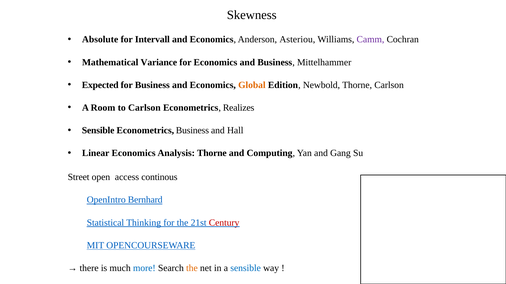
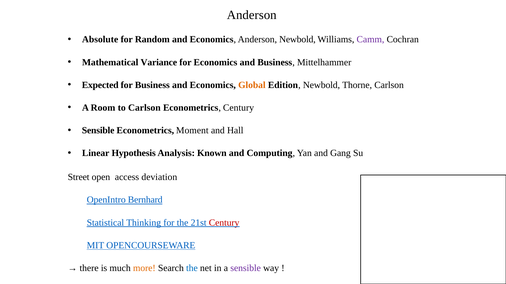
Skewness: Skewness -> Anderson (252, 15)
Intervall: Intervall -> Random (152, 40)
Anderson Asteriou: Asteriou -> Newbold (297, 40)
Econometrics Realizes: Realizes -> Century (239, 108)
Econometrics Business: Business -> Moment (192, 131)
Linear Economics: Economics -> Hypothesis (134, 153)
Analysis Thorne: Thorne -> Known (212, 153)
continous: continous -> deviation (159, 178)
more colour: blue -> orange (144, 269)
the colour: orange -> blue (192, 269)
sensible colour: blue -> purple (246, 269)
